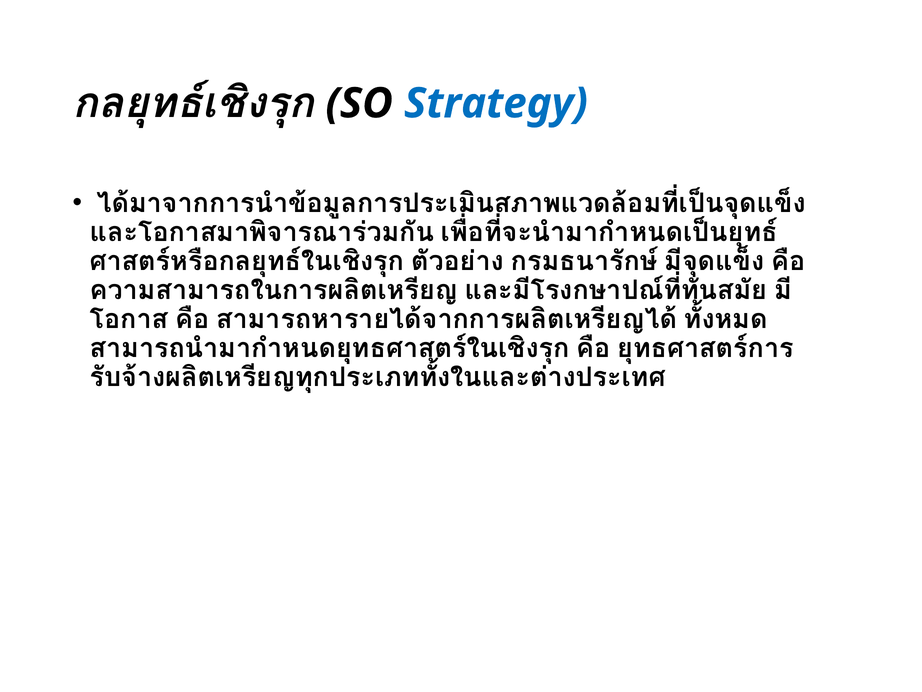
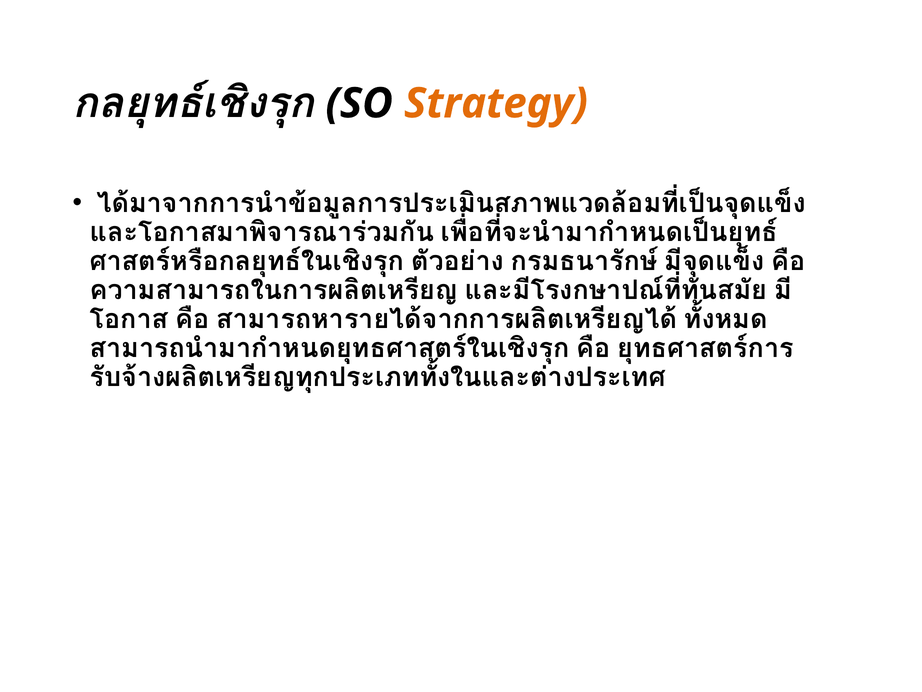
Strategy colour: blue -> orange (496, 103)
